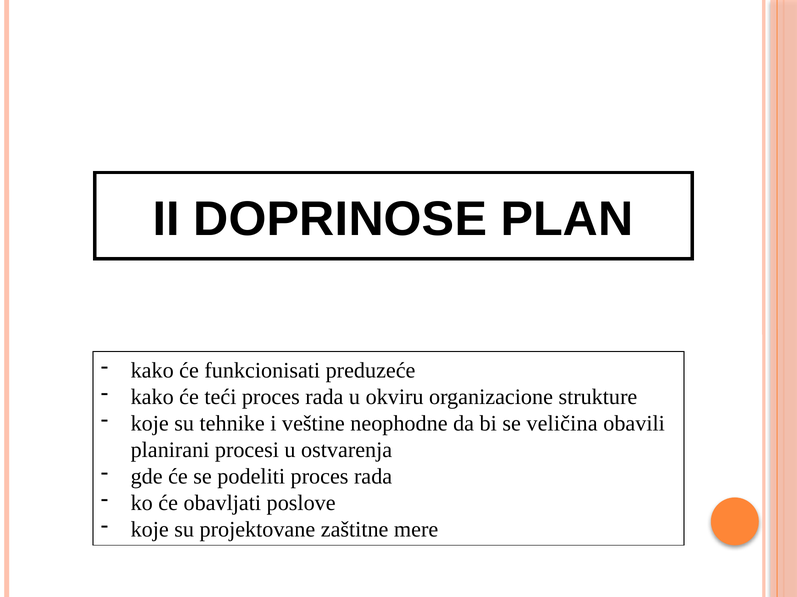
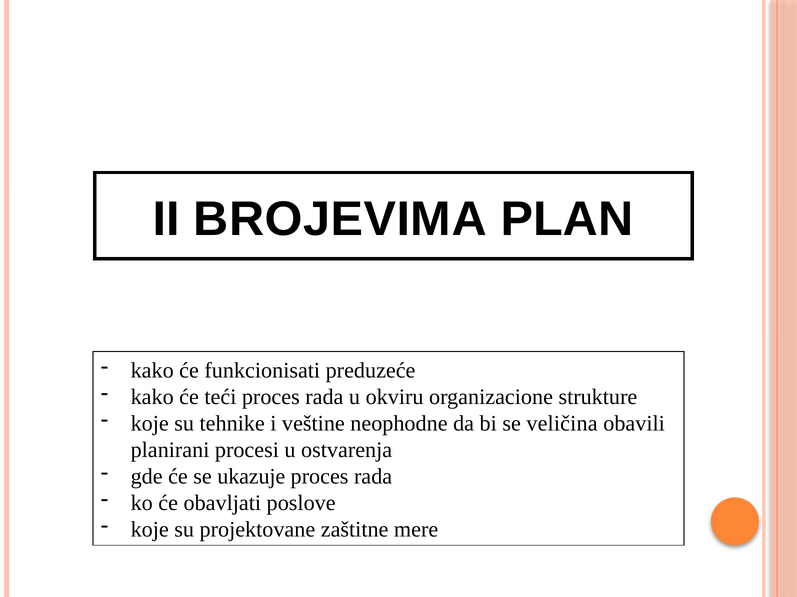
DOPRINOSE: DOPRINOSE -> BROJEVIMA (340, 219)
podeliti: podeliti -> ukazuje (251, 477)
